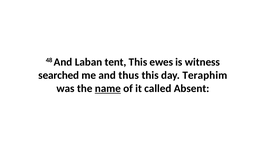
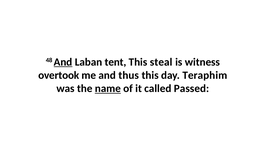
And underline: none -> present (63, 62)
ewes: ewes -> steal (161, 62)
searched: searched -> overtook (59, 76)
Absent: Absent -> Passed (192, 89)
